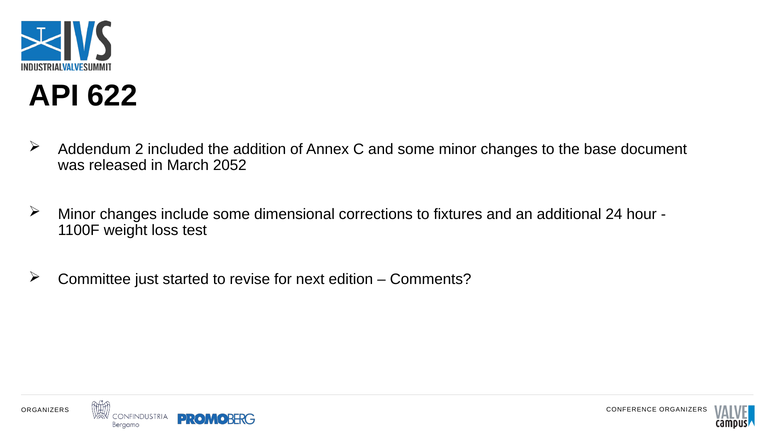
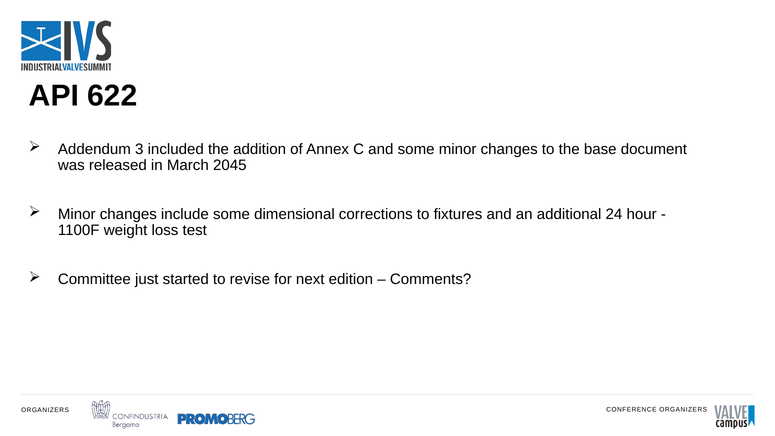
2: 2 -> 3 (139, 149)
2052: 2052 -> 2045 (230, 165)
